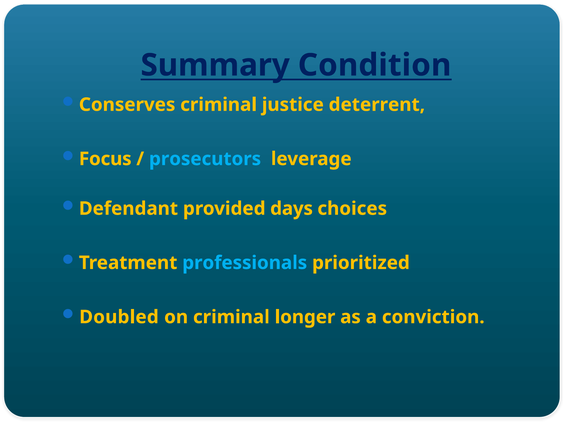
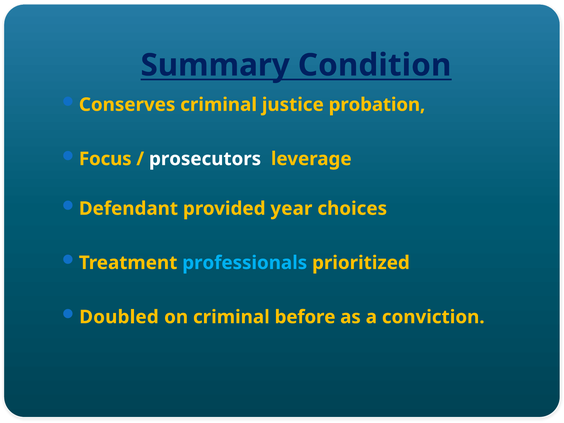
deterrent: deterrent -> probation (377, 105)
prosecutors colour: light blue -> white (205, 159)
days: days -> year (291, 209)
longer: longer -> before (305, 317)
